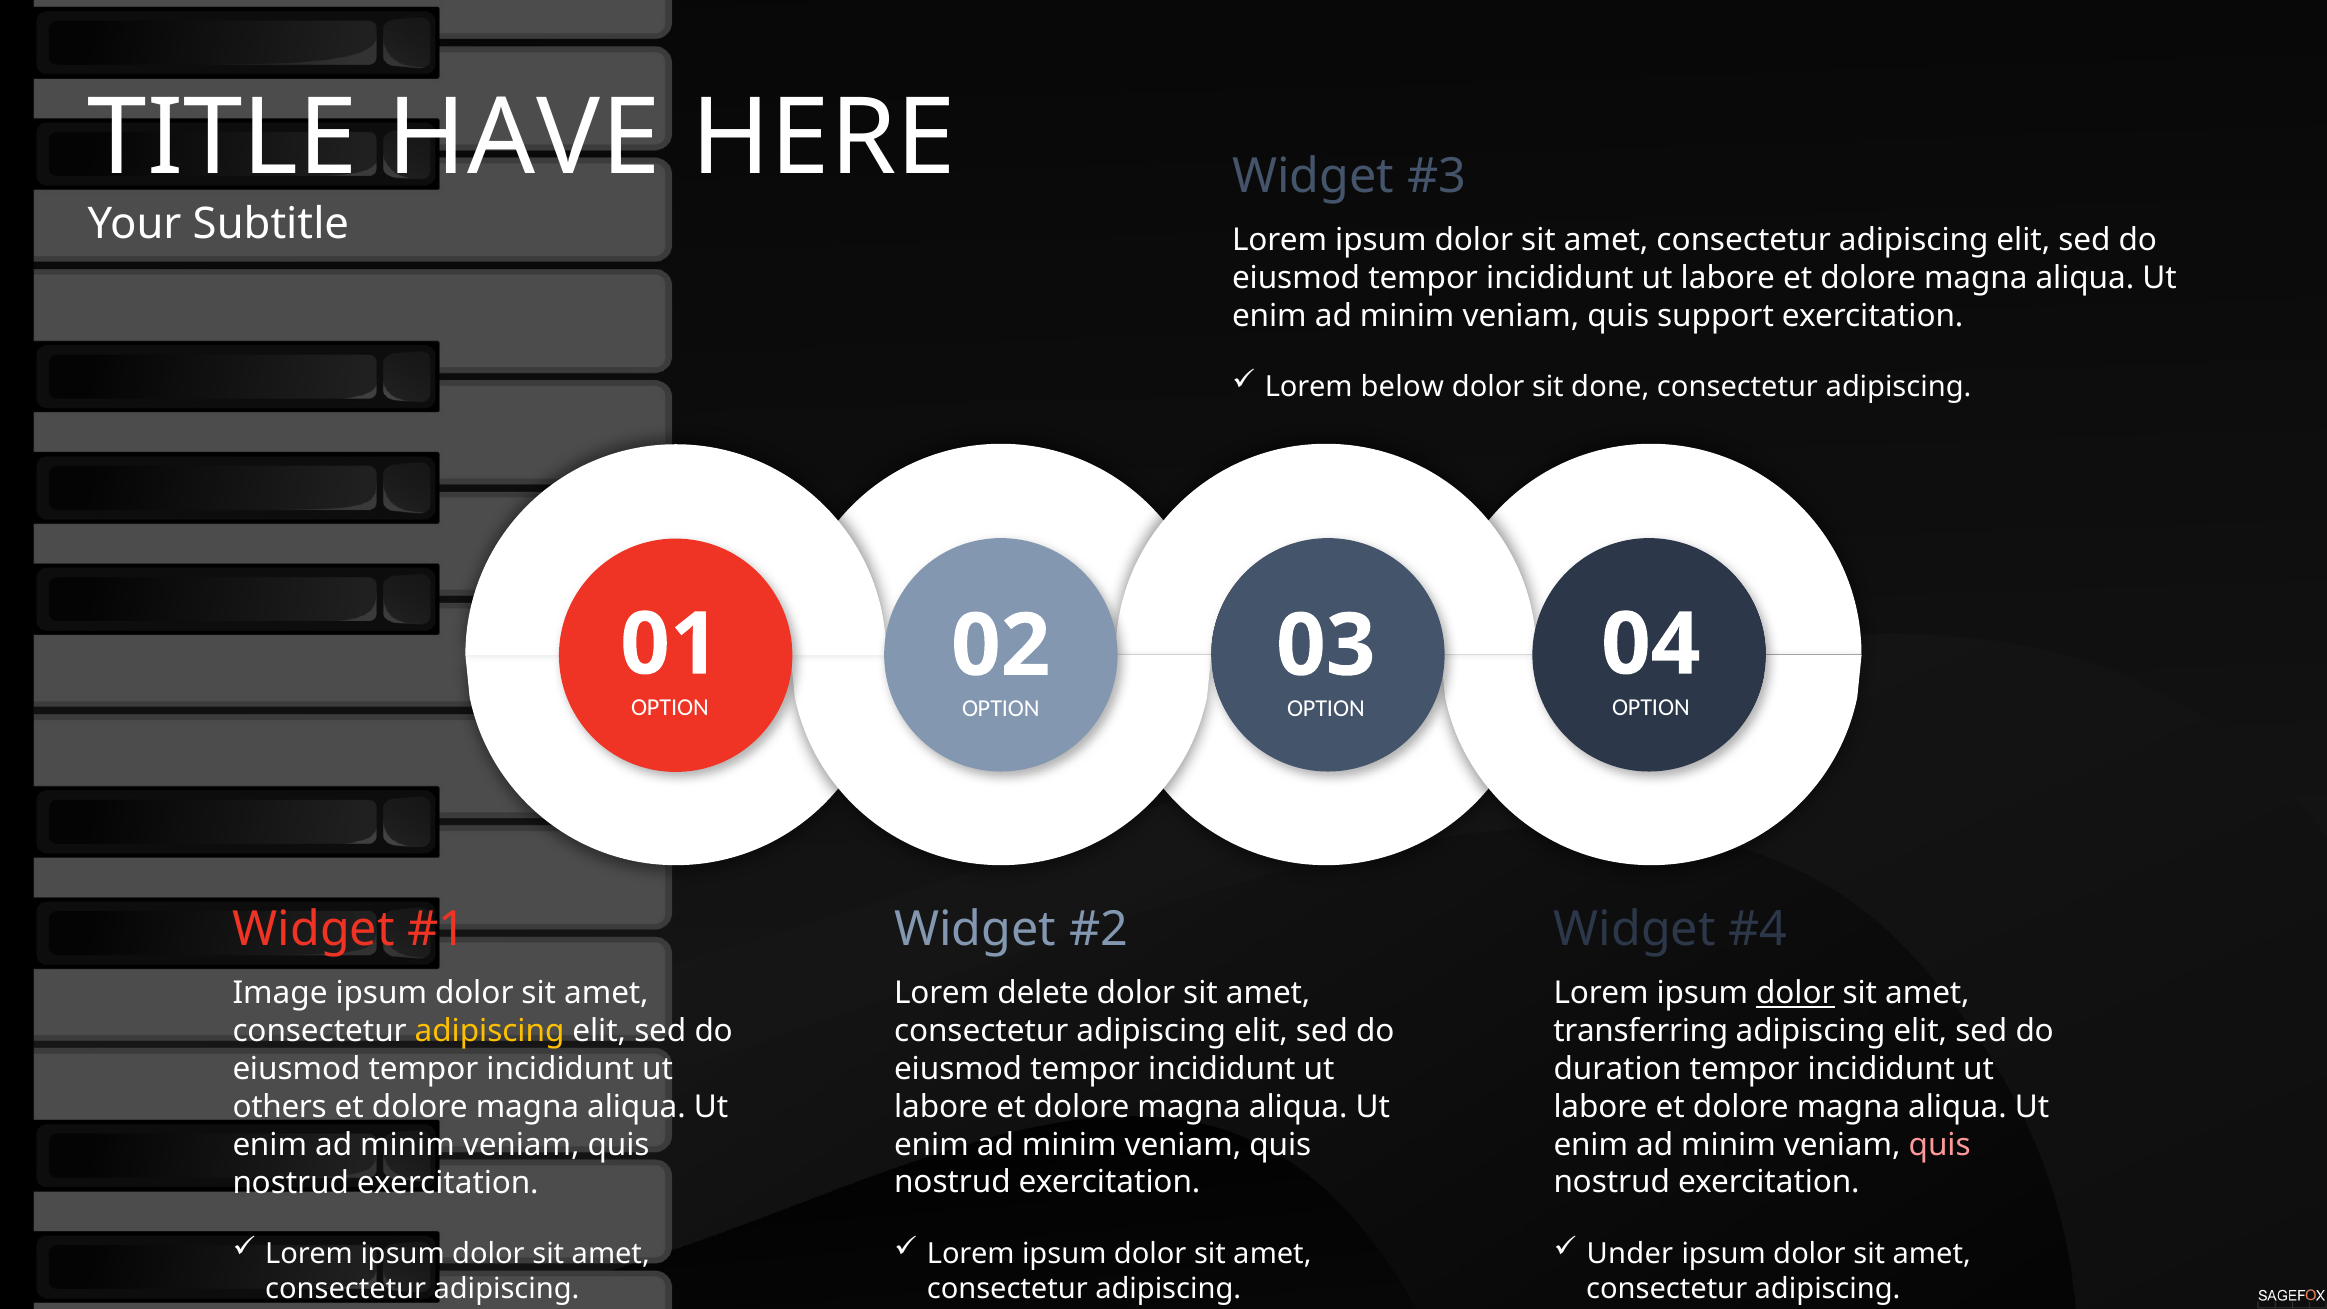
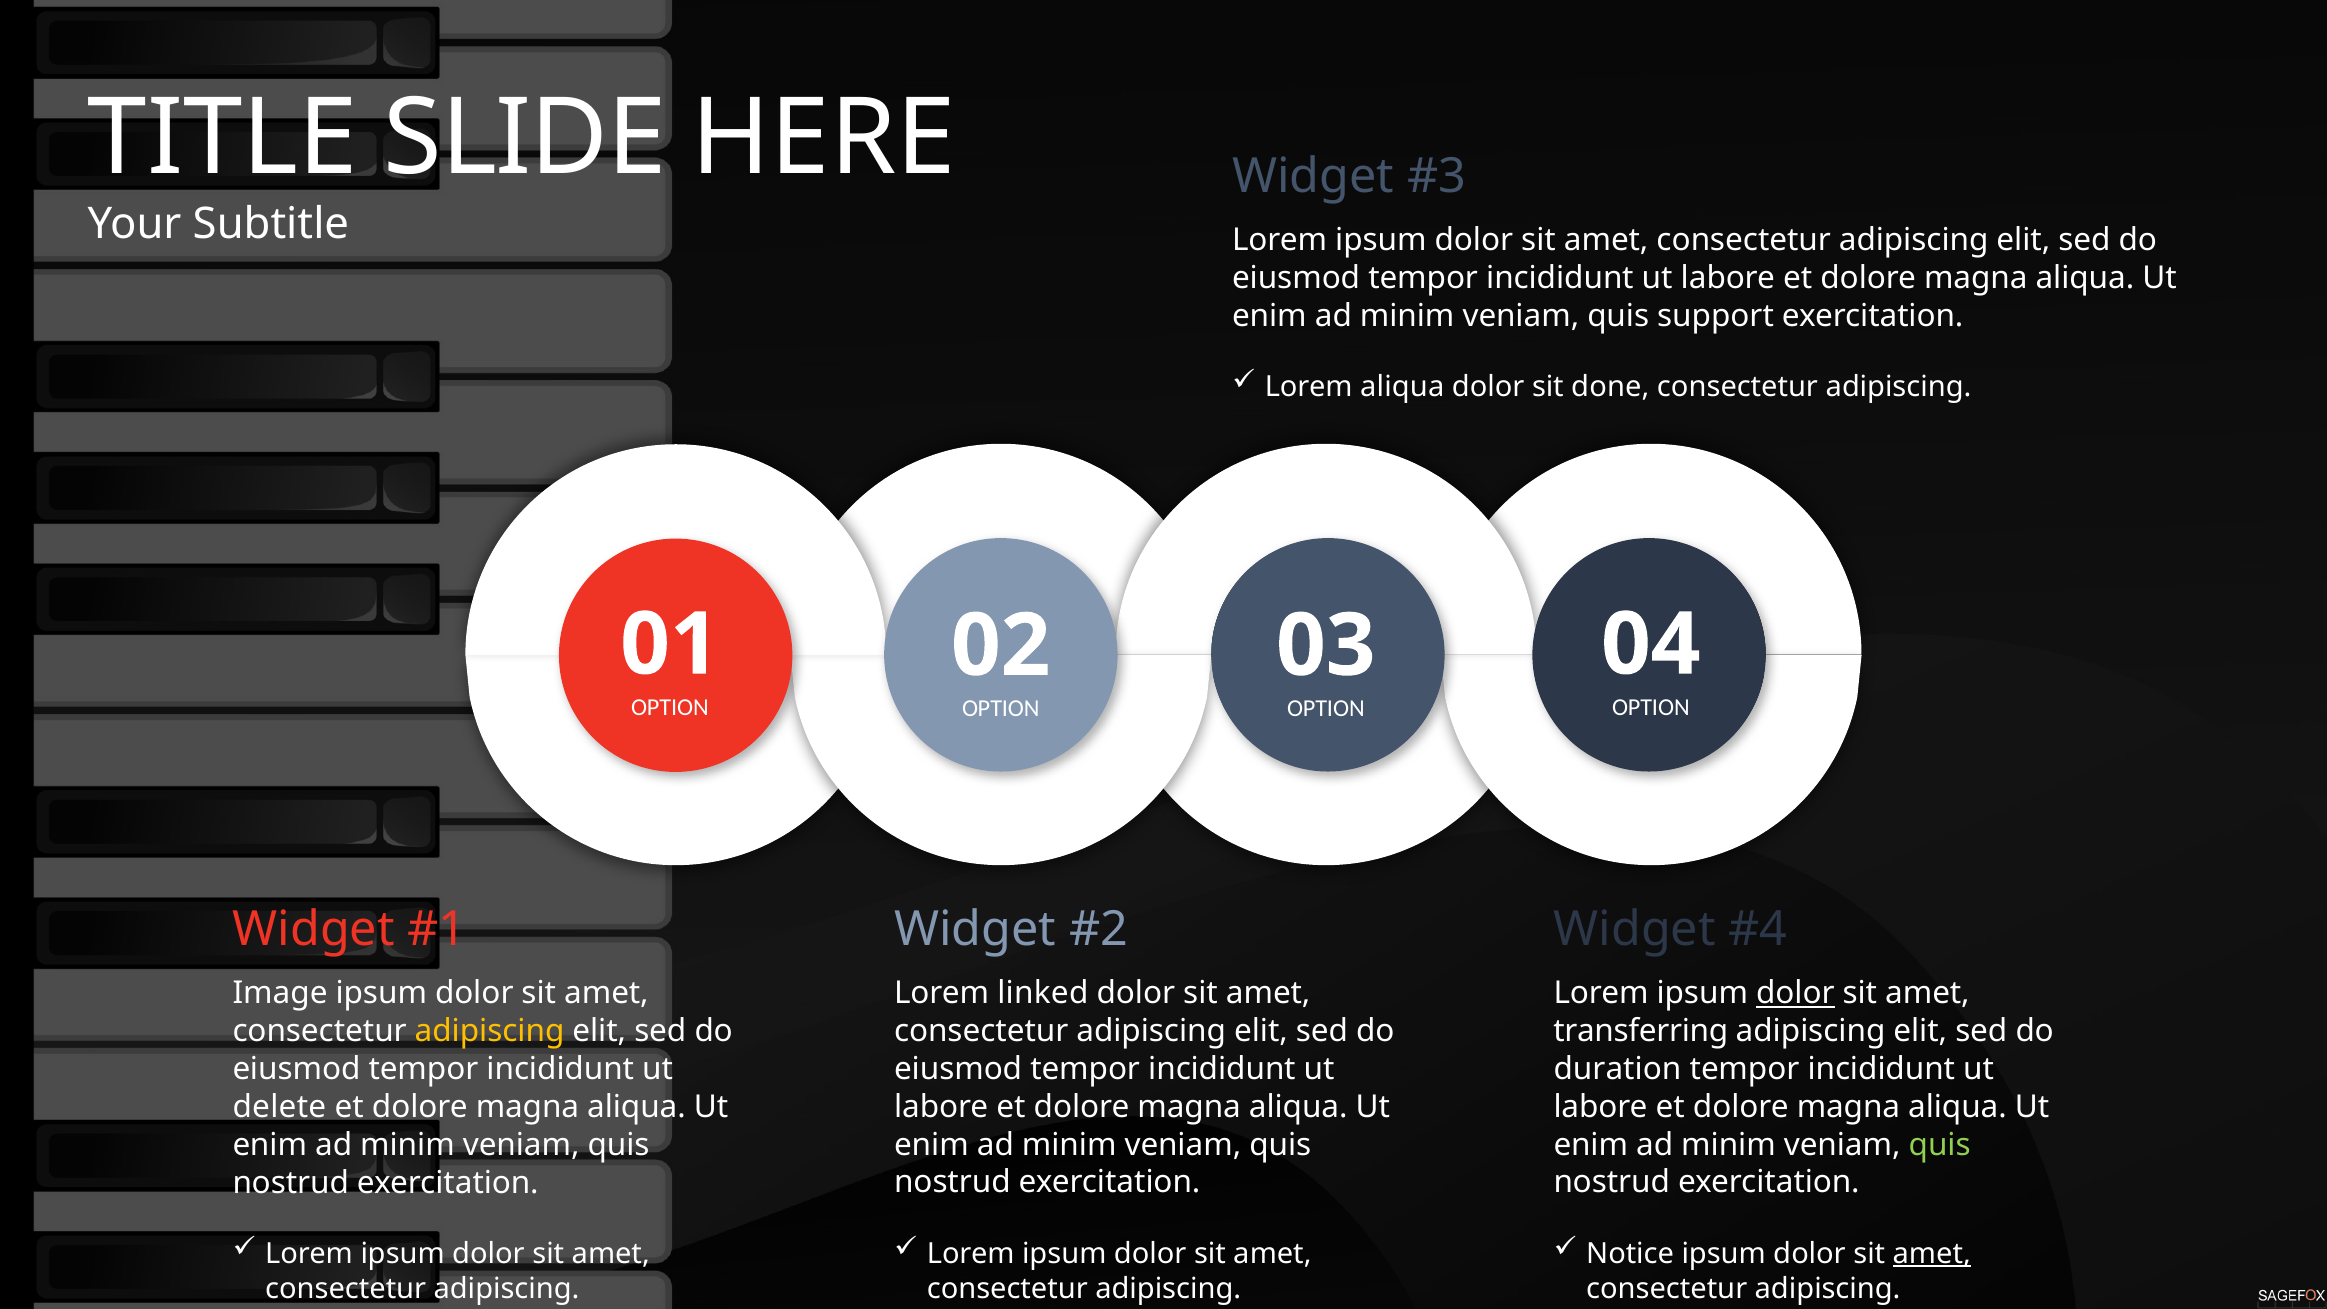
HAVE: HAVE -> SLIDE (525, 138)
Lorem below: below -> aliqua (1402, 387)
delete: delete -> linked (1043, 993)
others: others -> delete (279, 1107)
quis colour: pink -> light green (1940, 1145)
Under: Under -> Notice (1630, 1254)
amet underline: none -> present (1932, 1254)
